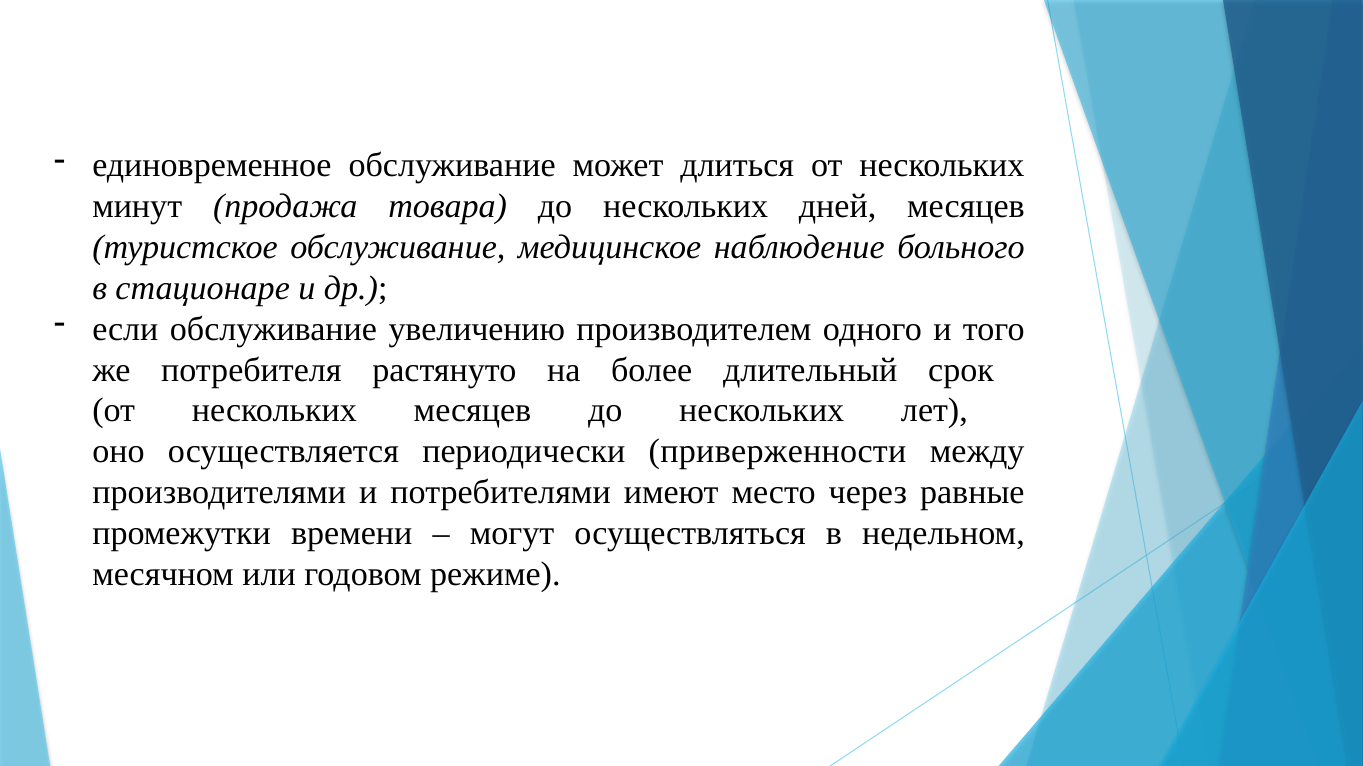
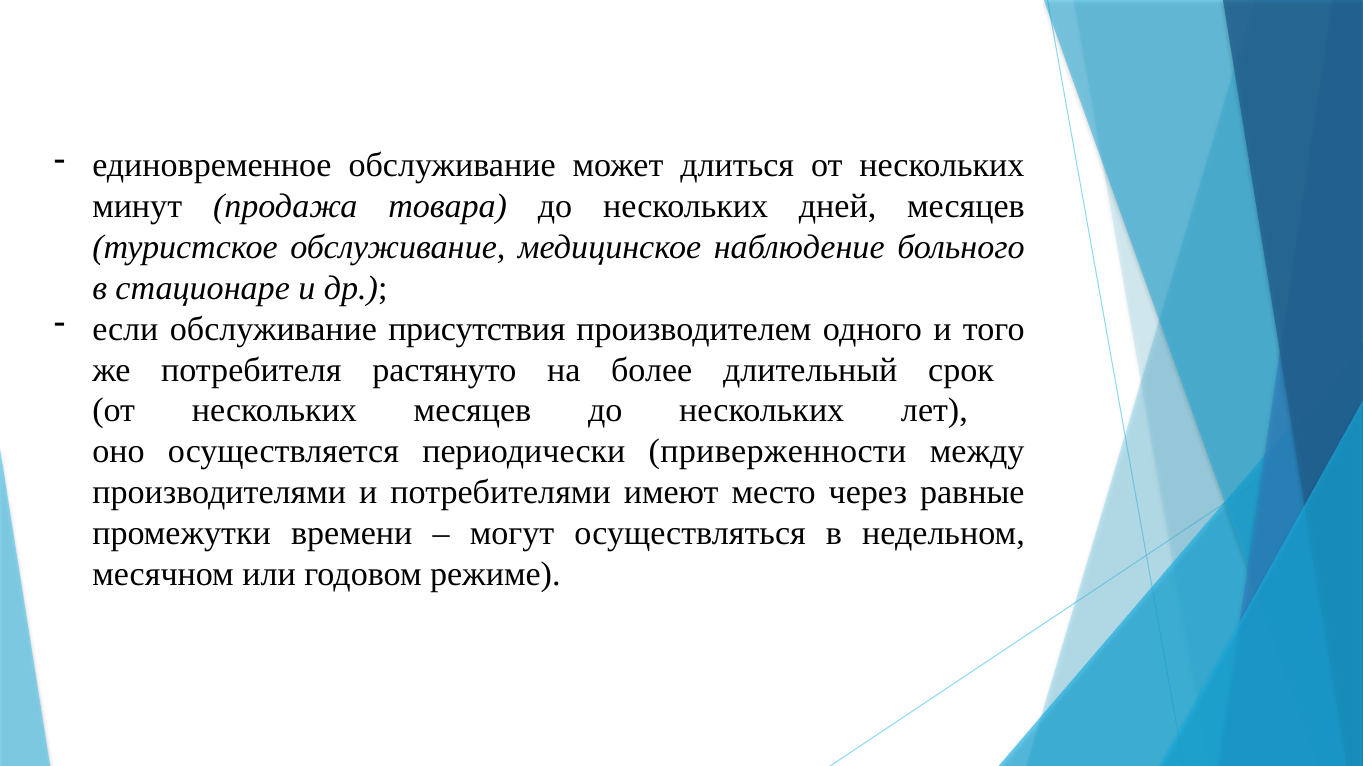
увеличению: увеличению -> присутствия (477, 329)
